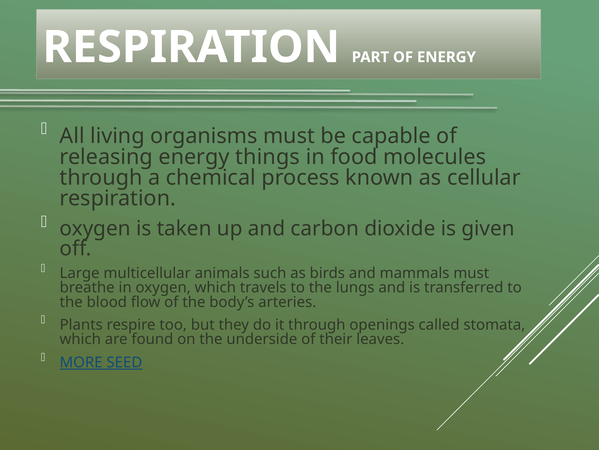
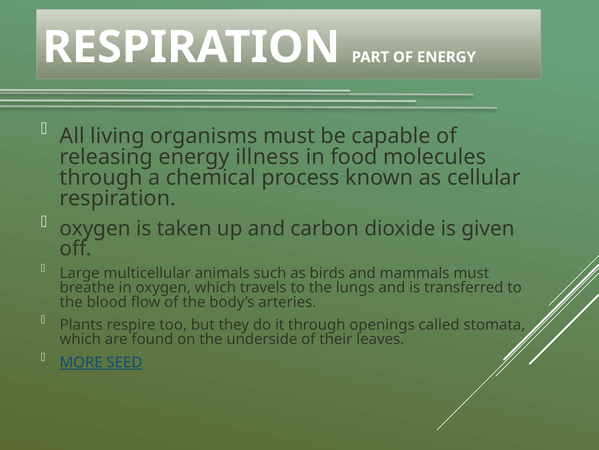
things: things -> illness (268, 157)
